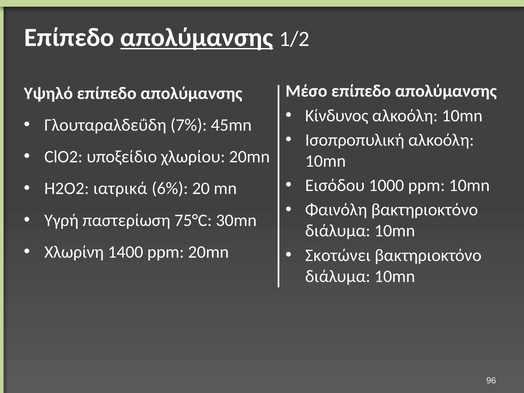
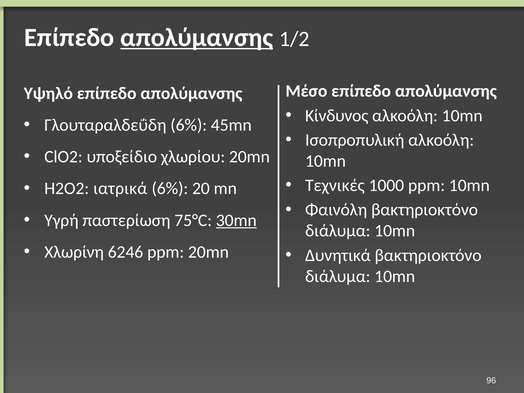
Γλουταραλδεΰδη 7%: 7% -> 6% (189, 125)
Εισόδου: Εισόδου -> Τεχνικές (335, 185)
30mn underline: none -> present (236, 220)
1400: 1400 -> 6246 (126, 252)
Σκοτώνει: Σκοτώνει -> Δυνητικά (338, 255)
